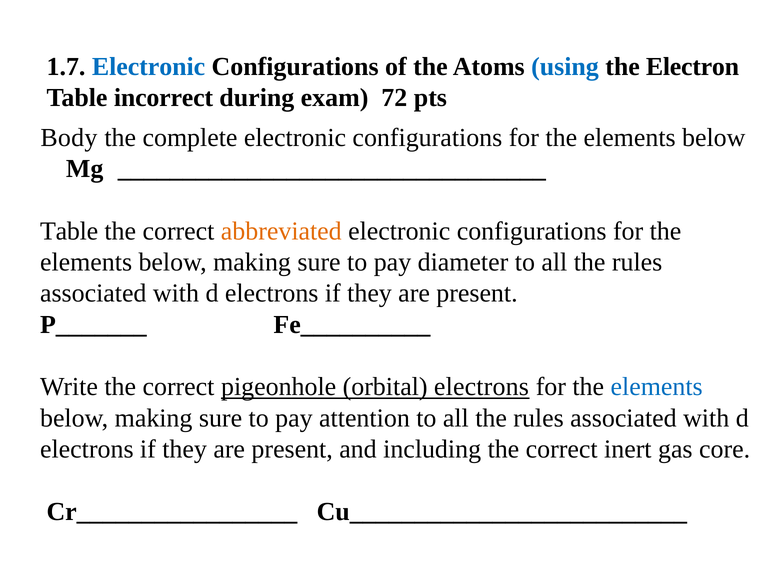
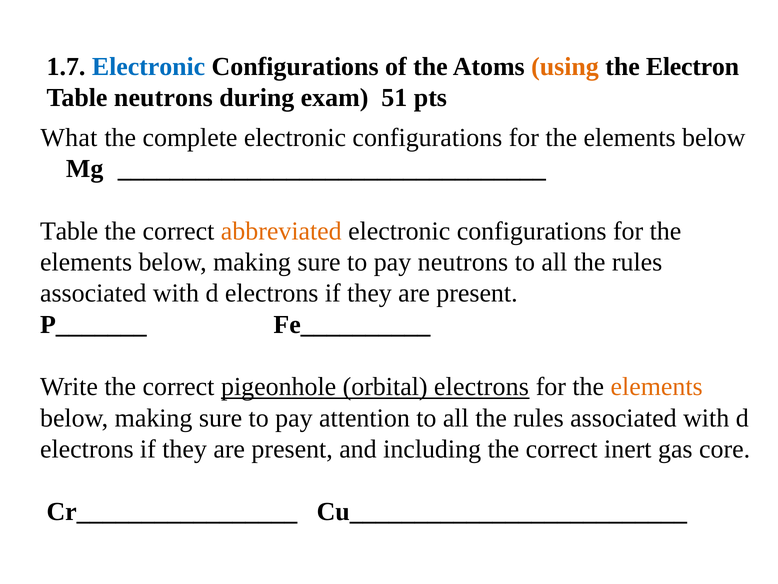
using colour: blue -> orange (565, 67)
Table incorrect: incorrect -> neutrons (163, 98)
72: 72 -> 51 (394, 98)
Body: Body -> What (69, 138)
pay diameter: diameter -> neutrons (463, 262)
elements colour: blue -> orange (657, 387)
